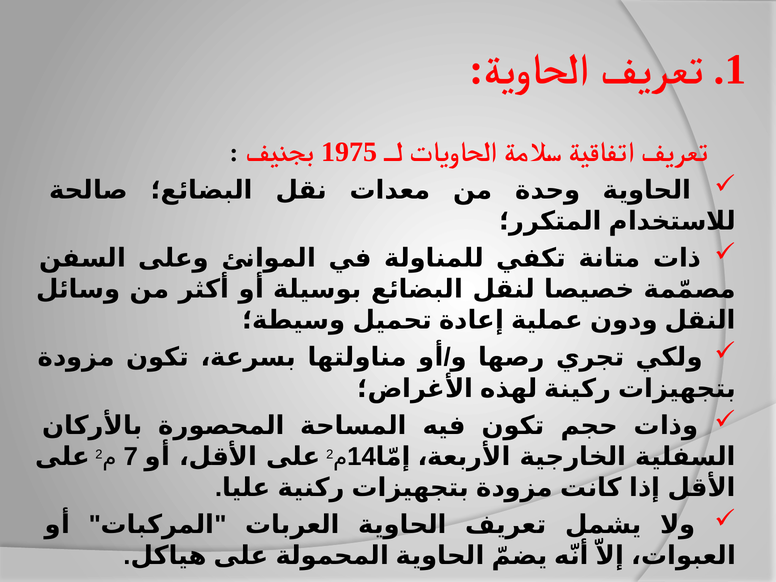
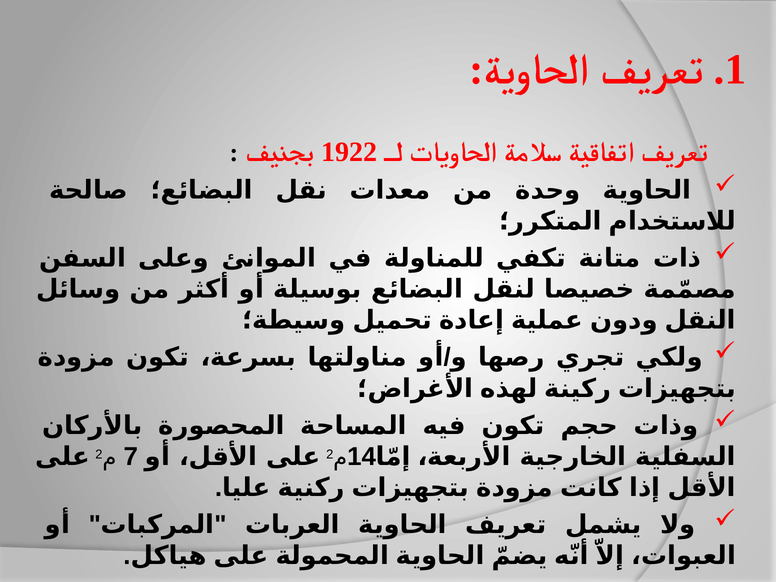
1975: 1975 -> 1922 (349, 152)
